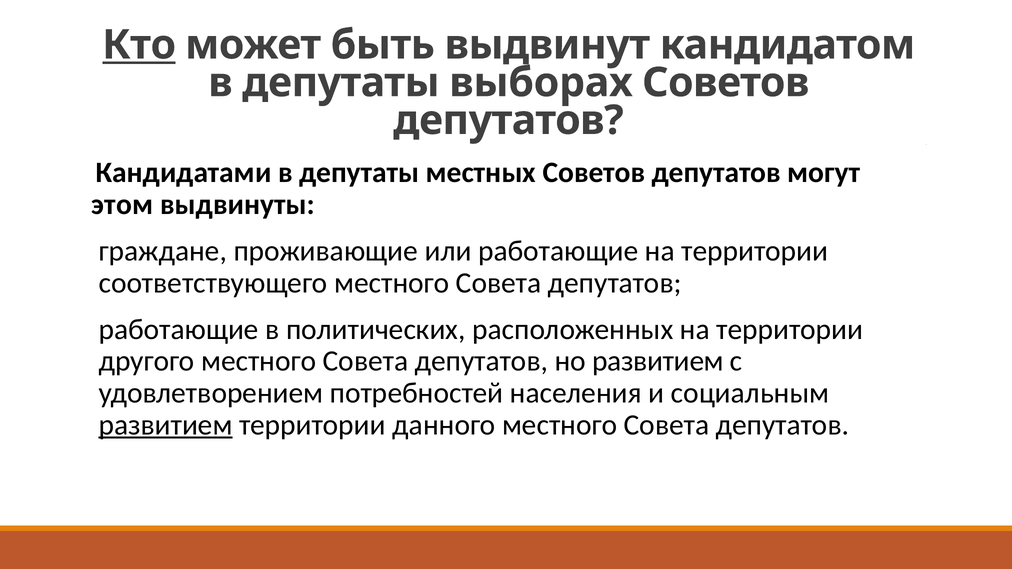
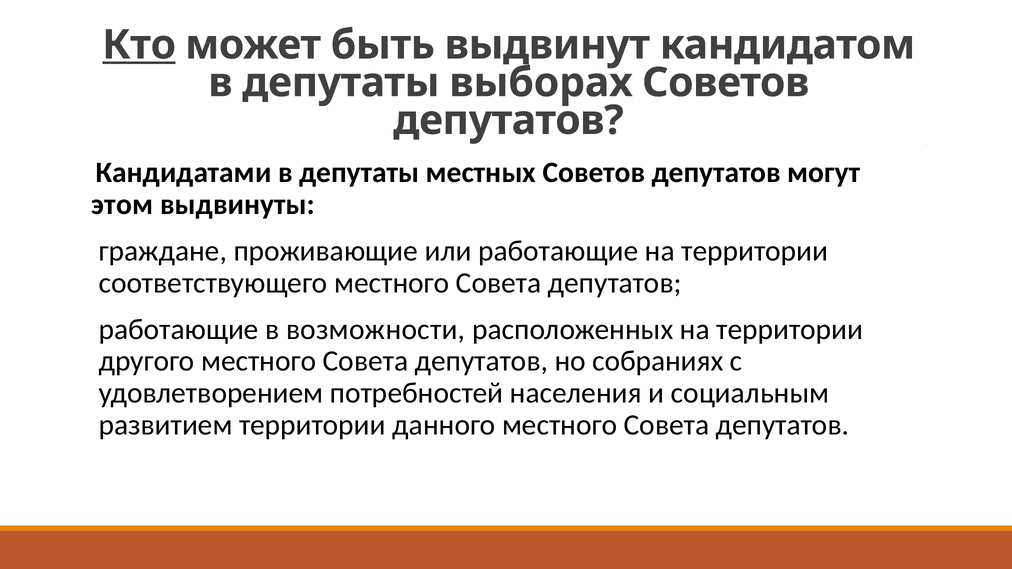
политических: политических -> возможности (376, 330)
но развитием: развитием -> собраниях (658, 361)
развитием underline: present -> none (166, 425)
